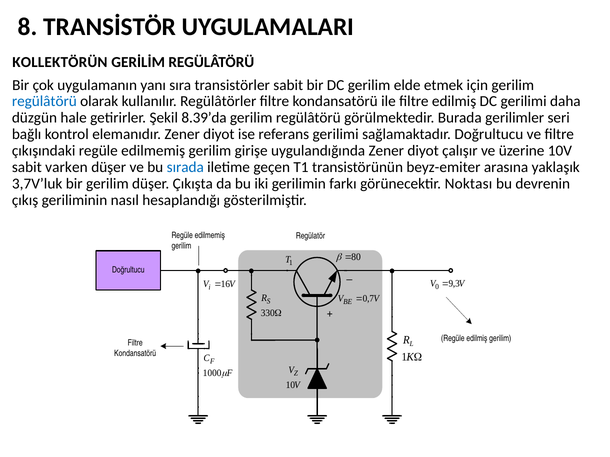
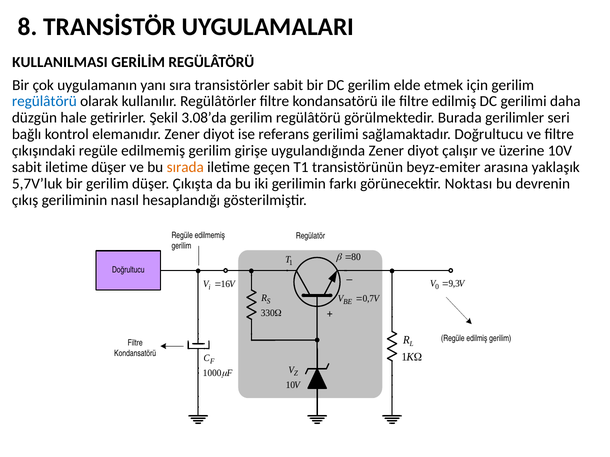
KOLLEKTÖRÜN: KOLLEKTÖRÜN -> KULLANILMASI (60, 62)
8.39’da: 8.39’da -> 3.08’da (204, 118)
sabit varken: varken -> iletime (66, 167)
sırada colour: blue -> orange (185, 167)
3,7V’luk: 3,7V’luk -> 5,7V’luk (37, 184)
